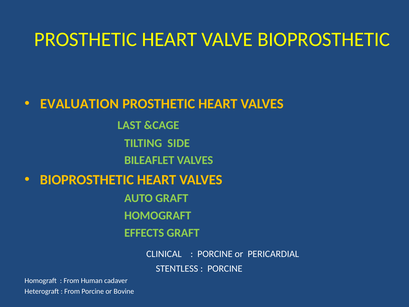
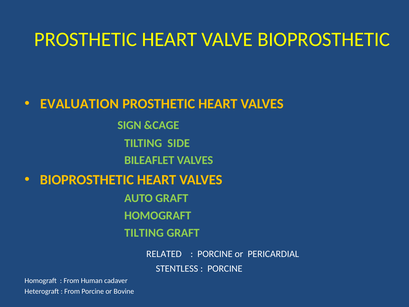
LAST: LAST -> SIGN (129, 125)
EFFECTS: EFFECTS -> TILTING (144, 233)
CLINICAL: CLINICAL -> RELATED (164, 254)
